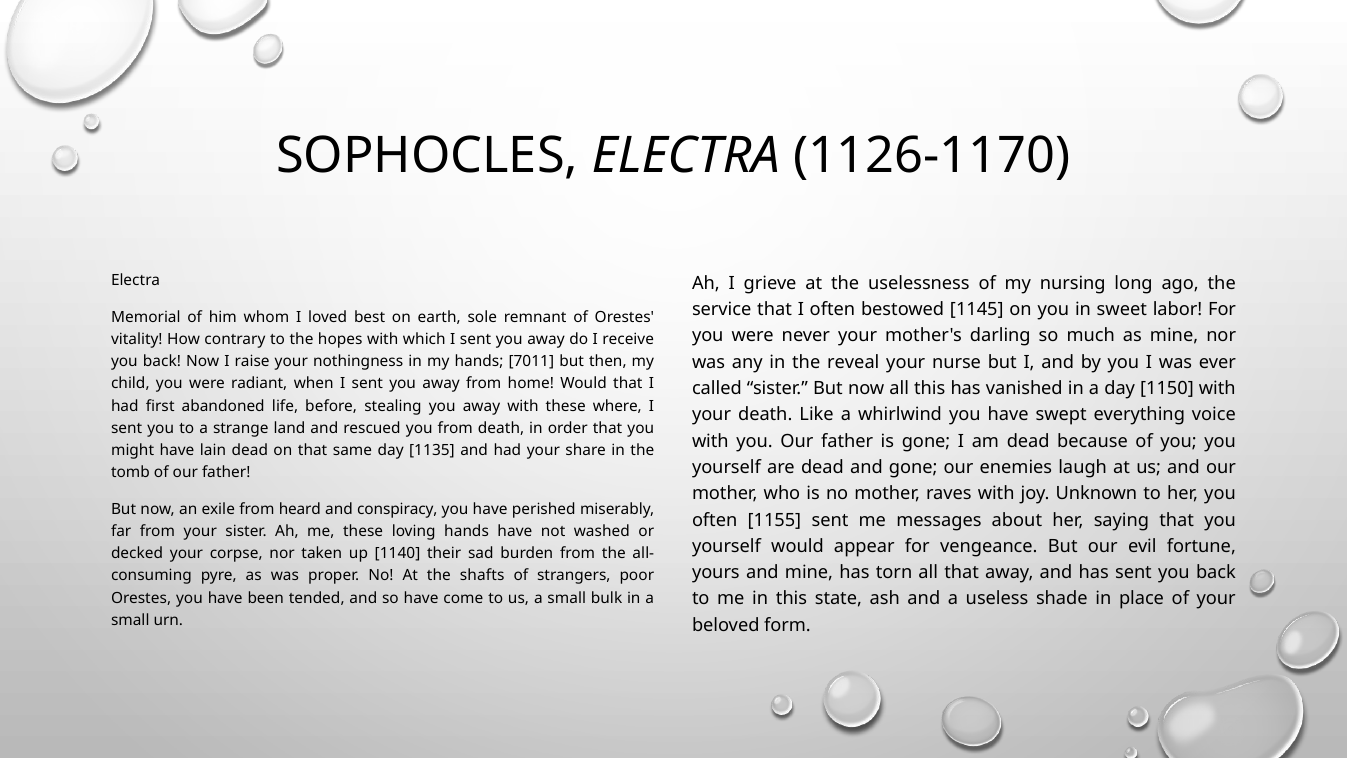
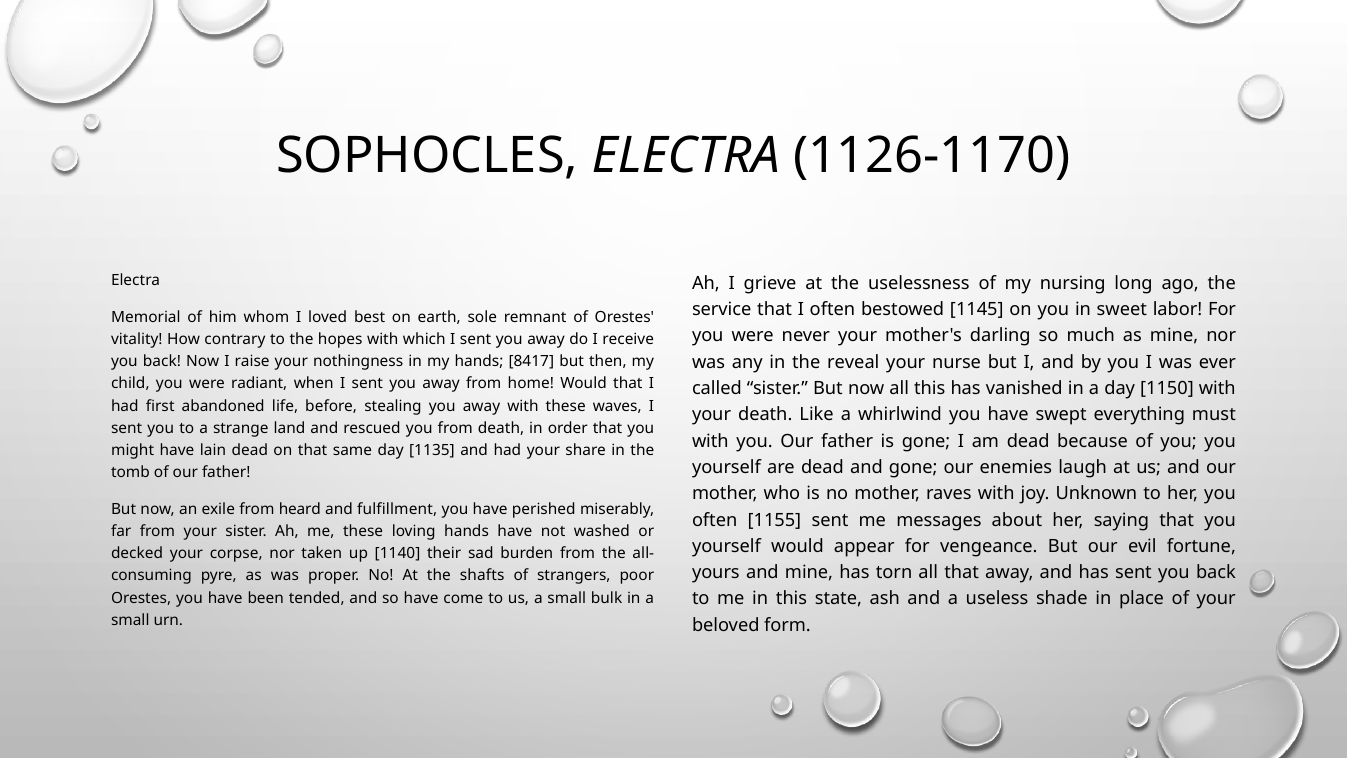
7011: 7011 -> 8417 (531, 361)
where: where -> waves (617, 406)
voice: voice -> must (1214, 415)
conspiracy: conspiracy -> fulfillment (397, 509)
